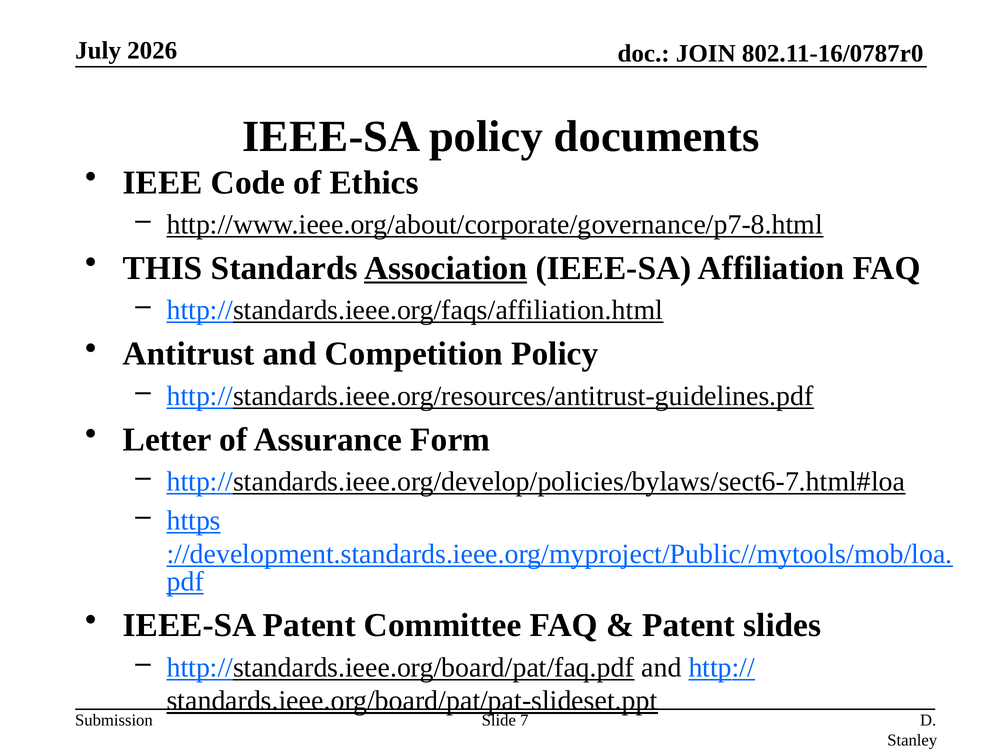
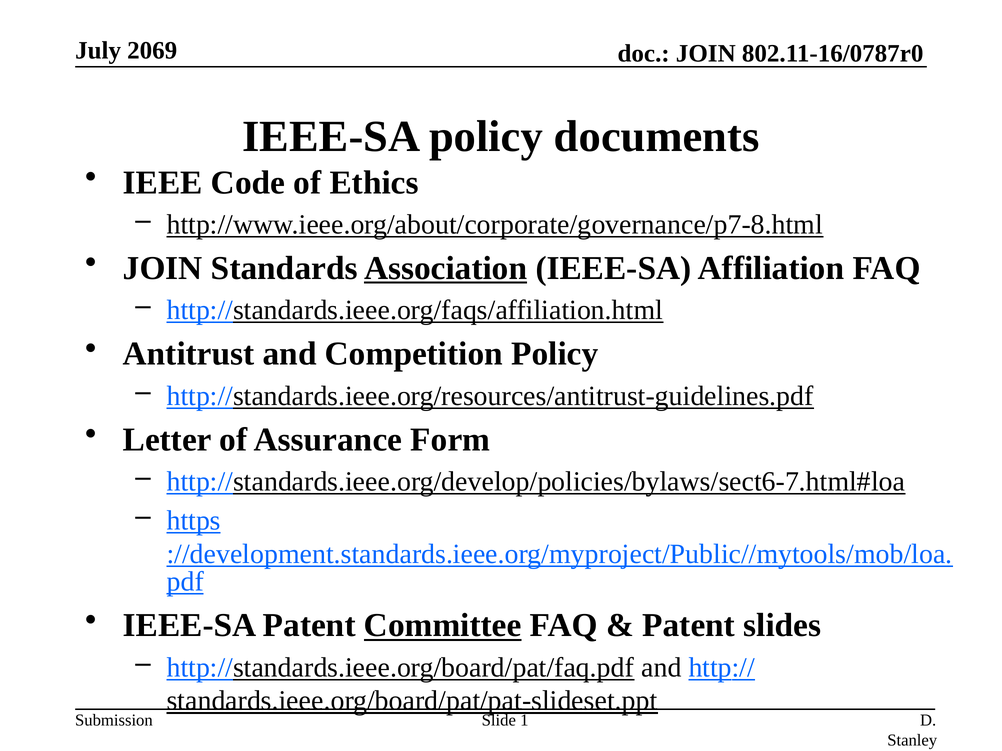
2026: 2026 -> 2069 (152, 50)
THIS: THIS -> JOIN (163, 268)
Committee underline: none -> present (443, 626)
7: 7 -> 1 (524, 721)
